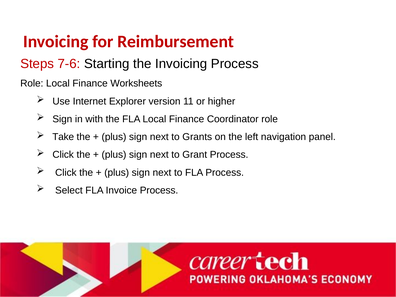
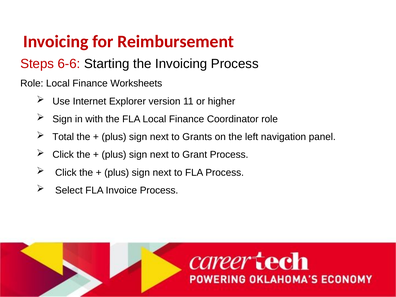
7-6: 7-6 -> 6-6 (69, 64)
Take: Take -> Total (63, 137)
